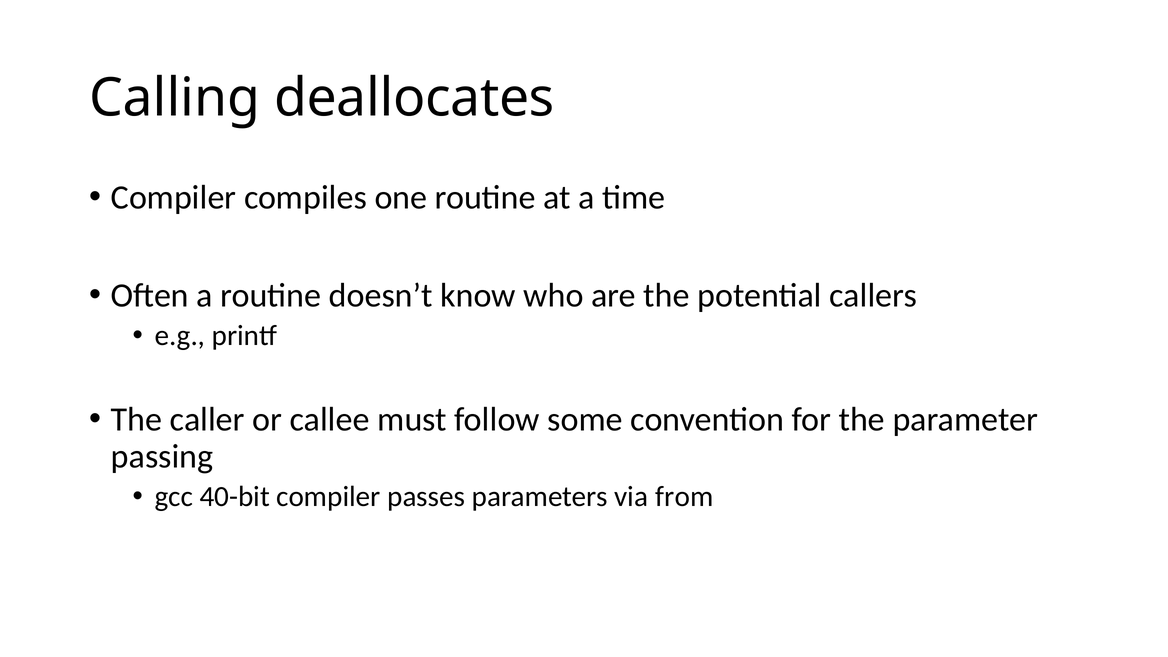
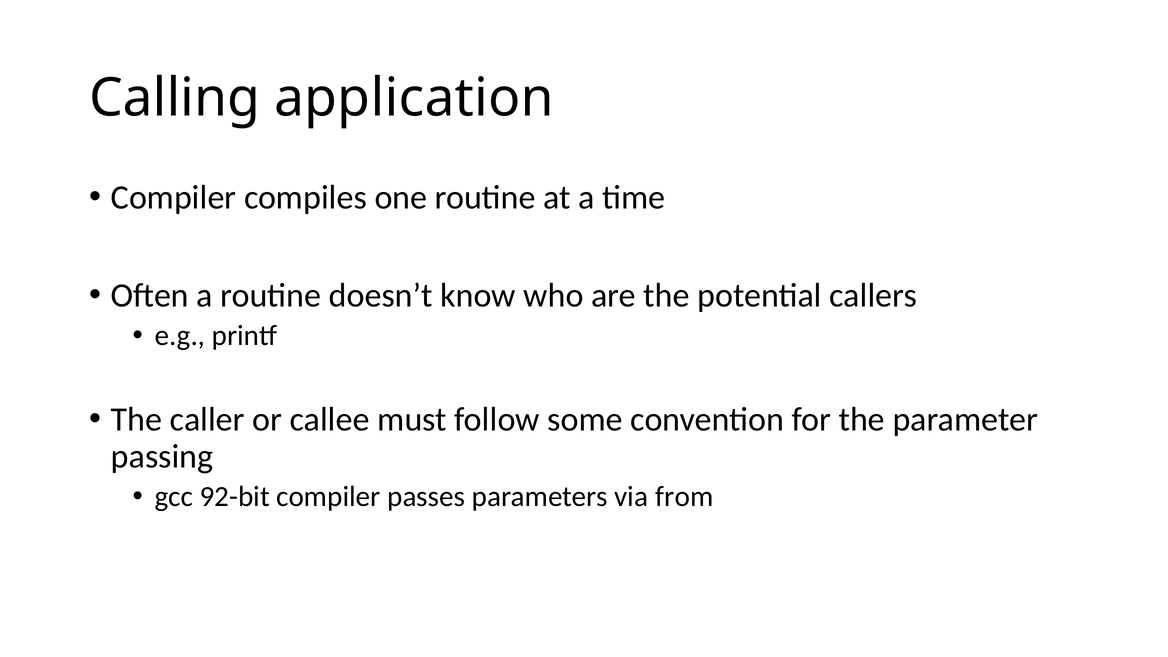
deallocates: deallocates -> application (414, 98)
40-bit: 40-bit -> 92-bit (235, 497)
